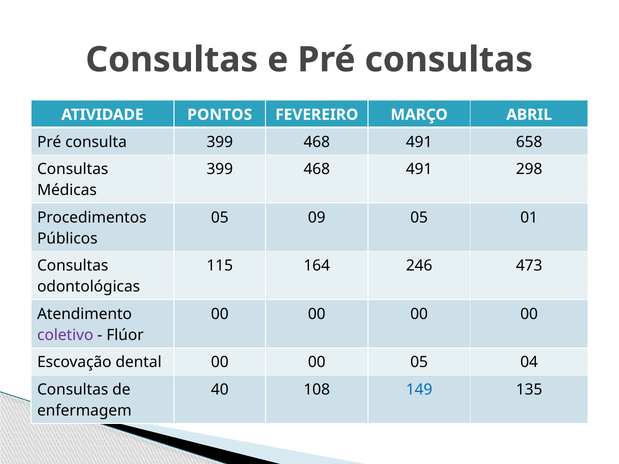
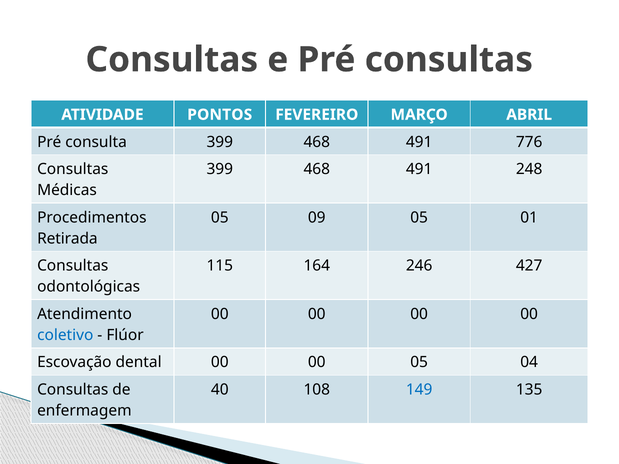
658: 658 -> 776 (529, 142)
298: 298 -> 248 (529, 169)
Públicos: Públicos -> Retirada (67, 239)
473: 473 -> 427 (529, 266)
coletivo colour: purple -> blue (65, 335)
